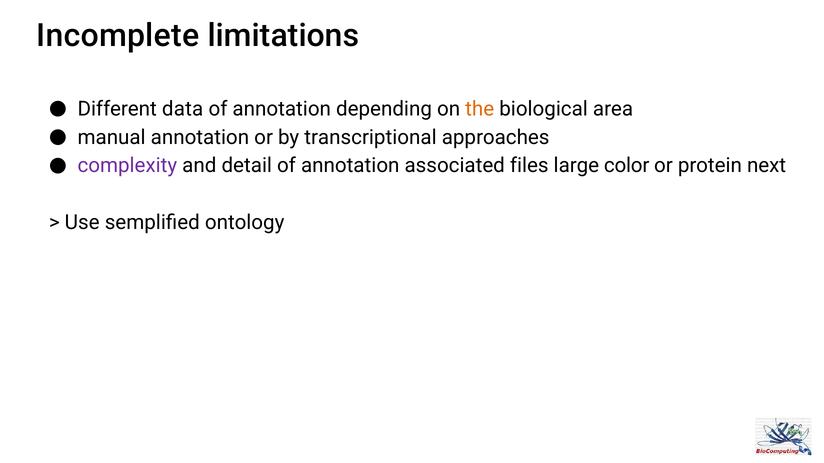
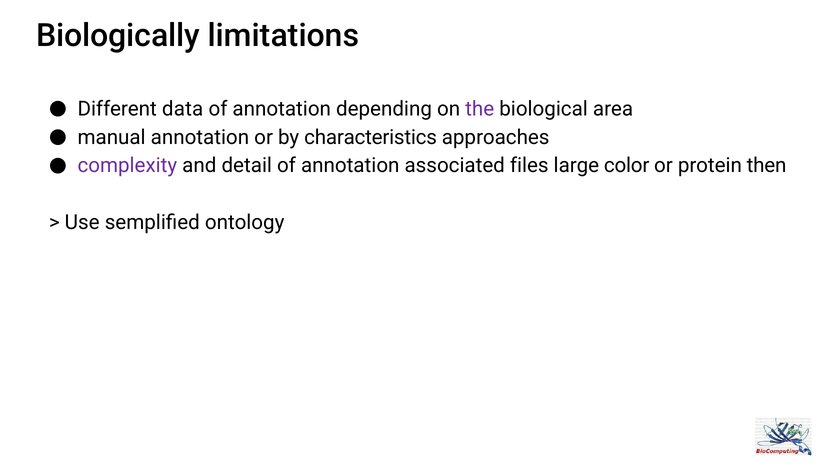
Incomplete: Incomplete -> Biologically (118, 35)
the colour: orange -> purple (480, 109)
transcriptional: transcriptional -> characteristics (371, 137)
next: next -> then (767, 166)
